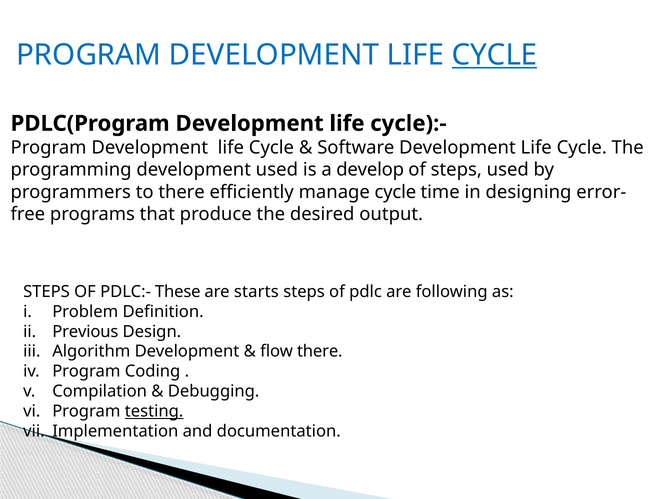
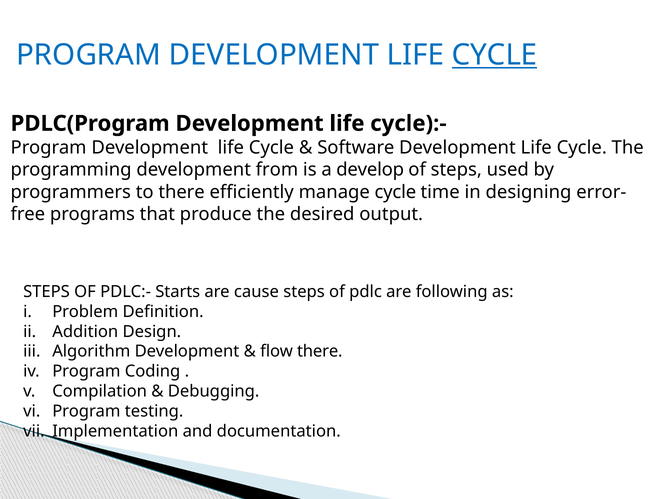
development used: used -> from (277, 170)
These: These -> Starts (178, 291)
starts: starts -> cause (256, 291)
Previous: Previous -> Addition (85, 331)
testing underline: present -> none (154, 411)
